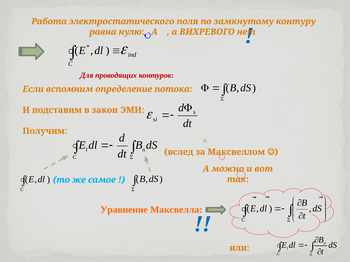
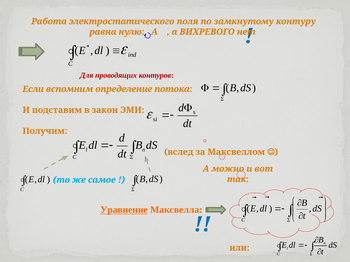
Уравнение underline: none -> present (124, 210)
